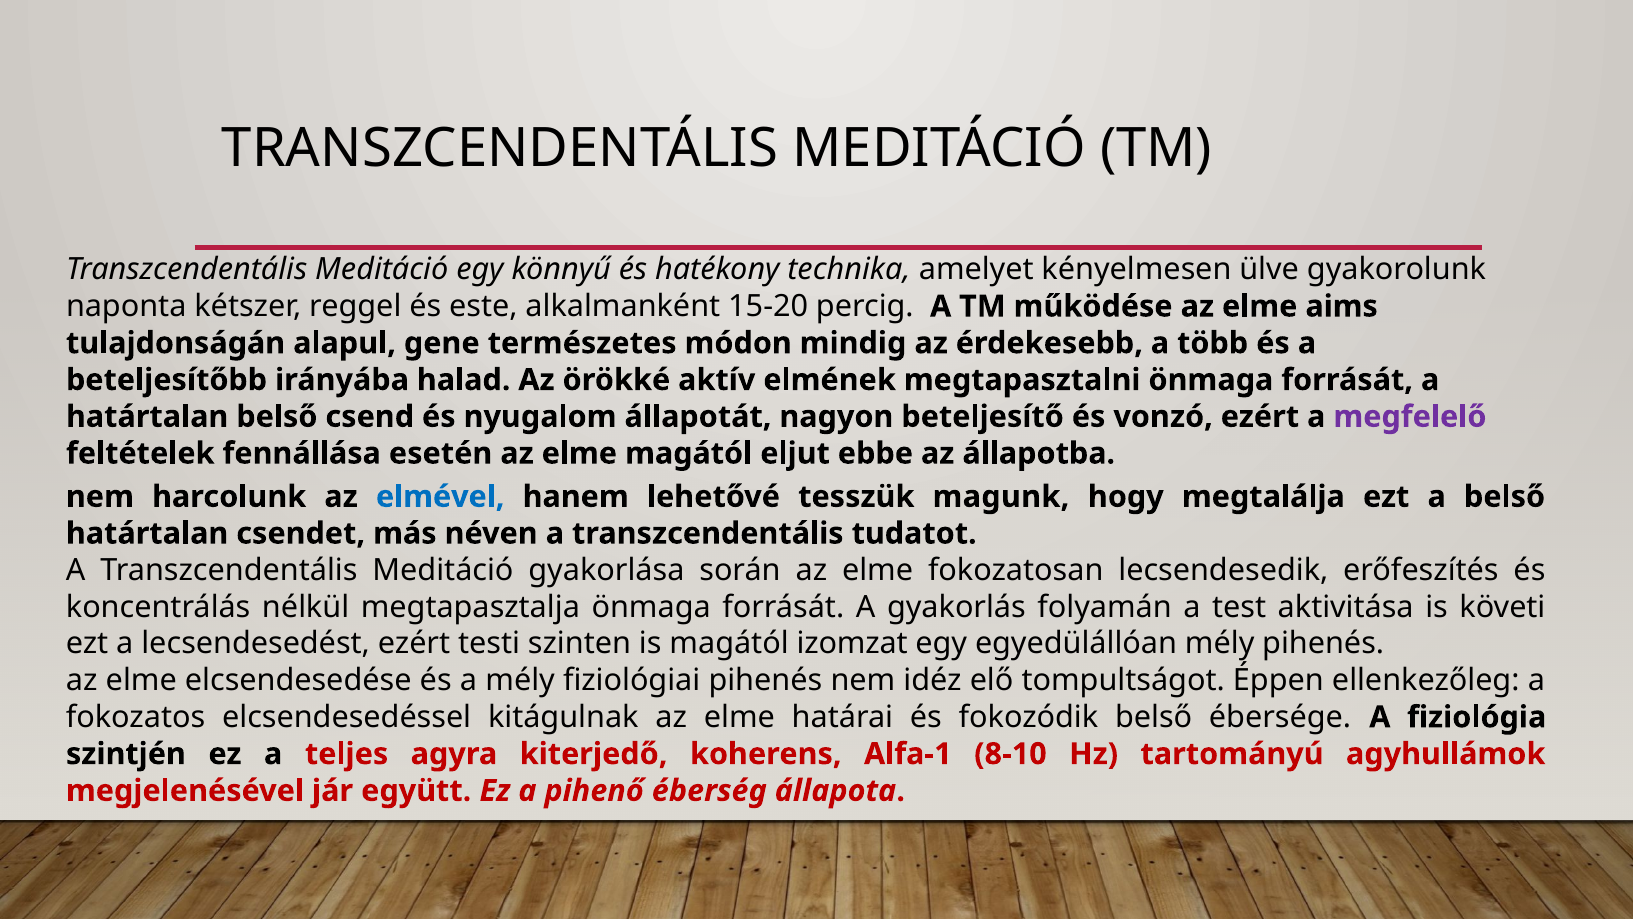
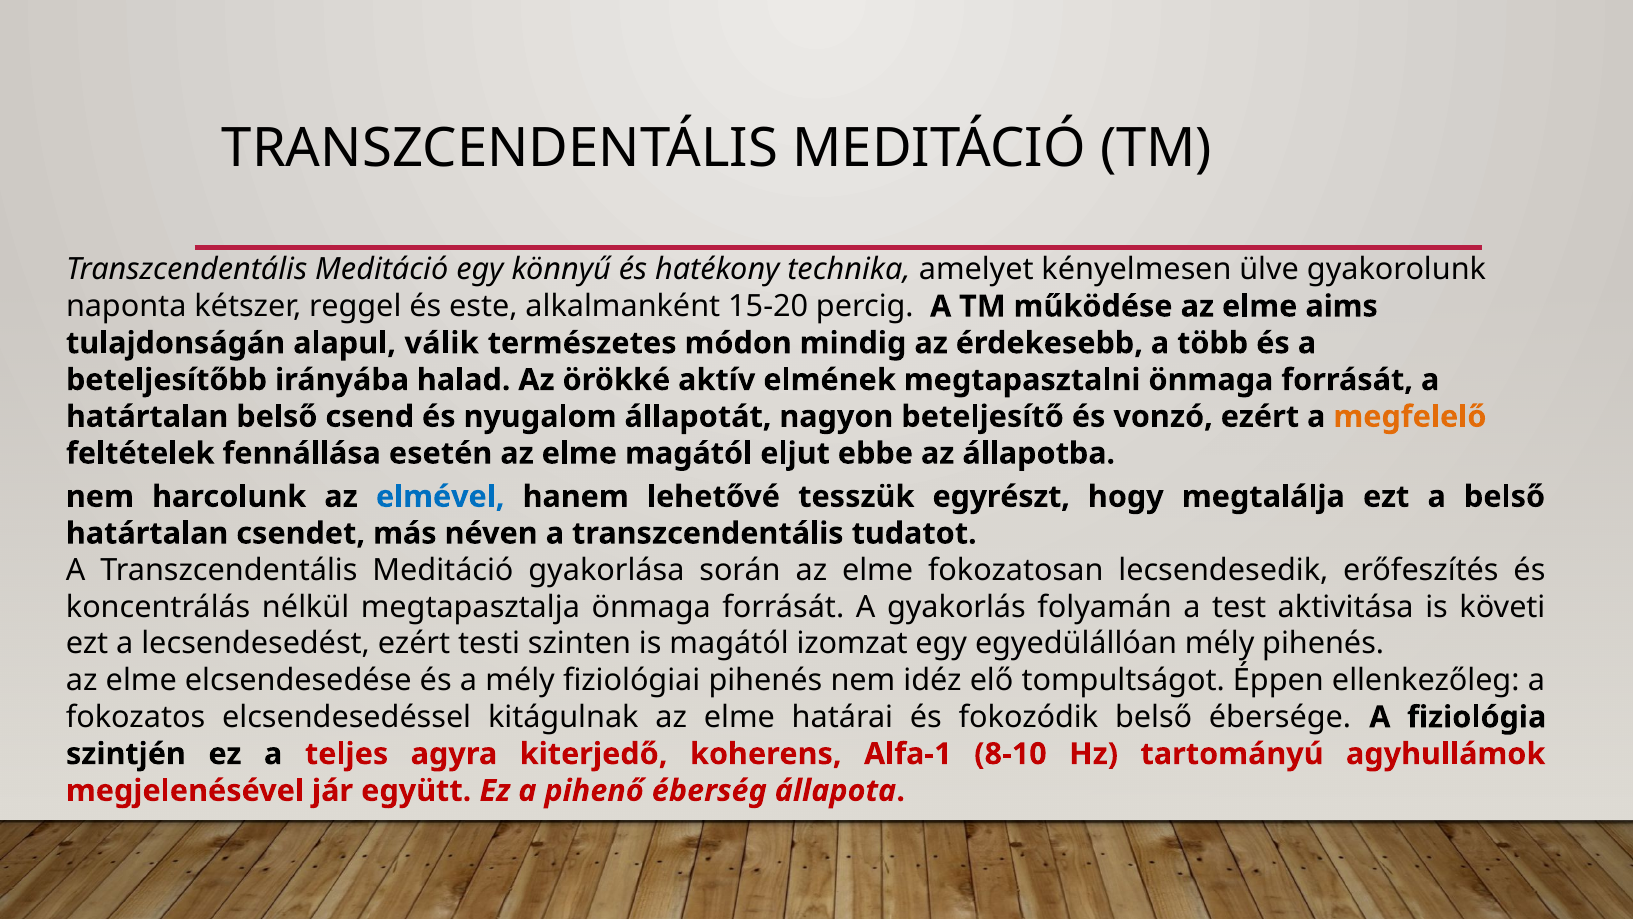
gene: gene -> válik (442, 343)
megfelelő colour: purple -> orange (1410, 416)
magunk: magunk -> egyrészt (1001, 496)
